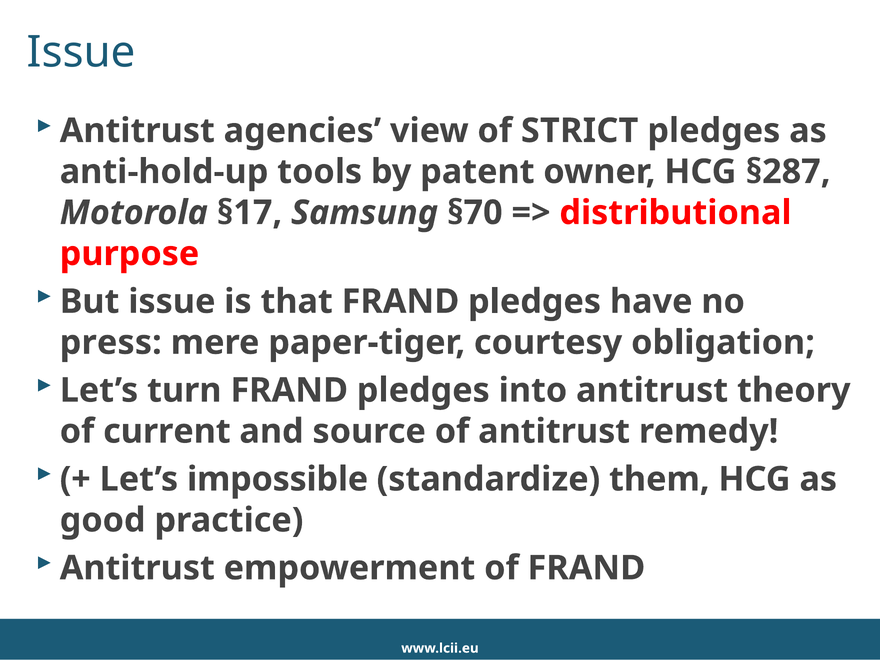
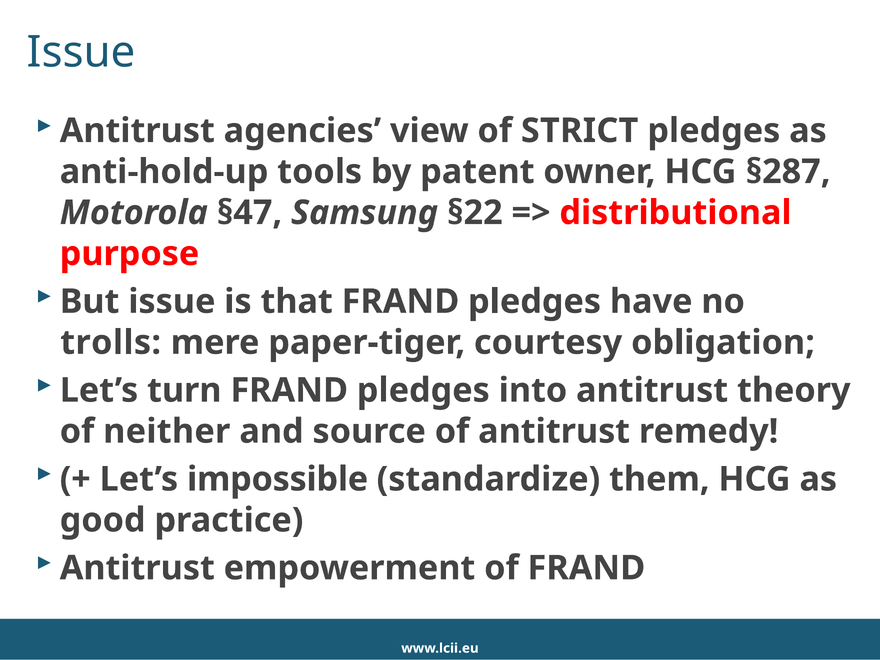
§17: §17 -> §47 (249, 213)
§70: §70 -> §22 (475, 213)
press: press -> trolls (111, 343)
current: current -> neither (167, 431)
